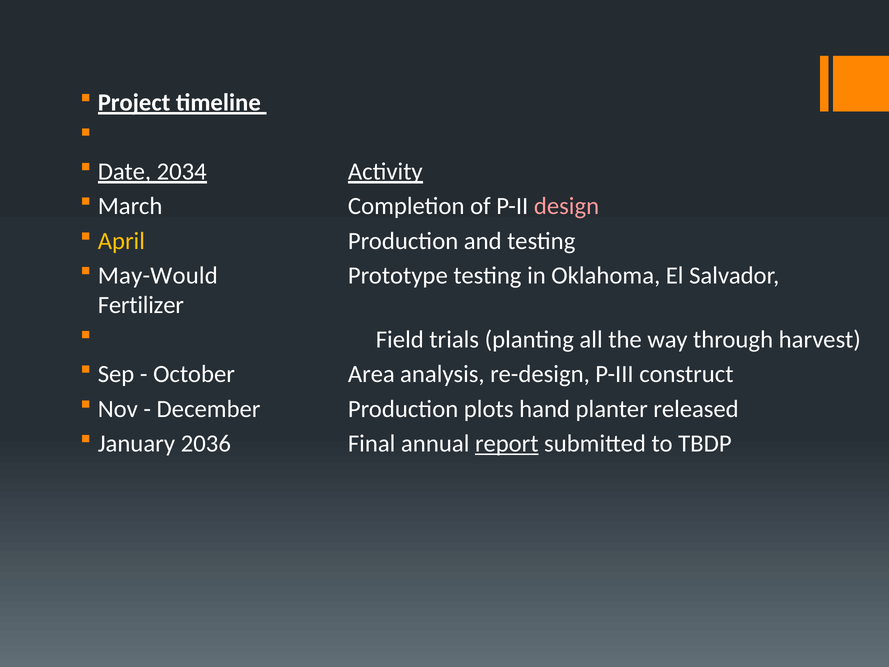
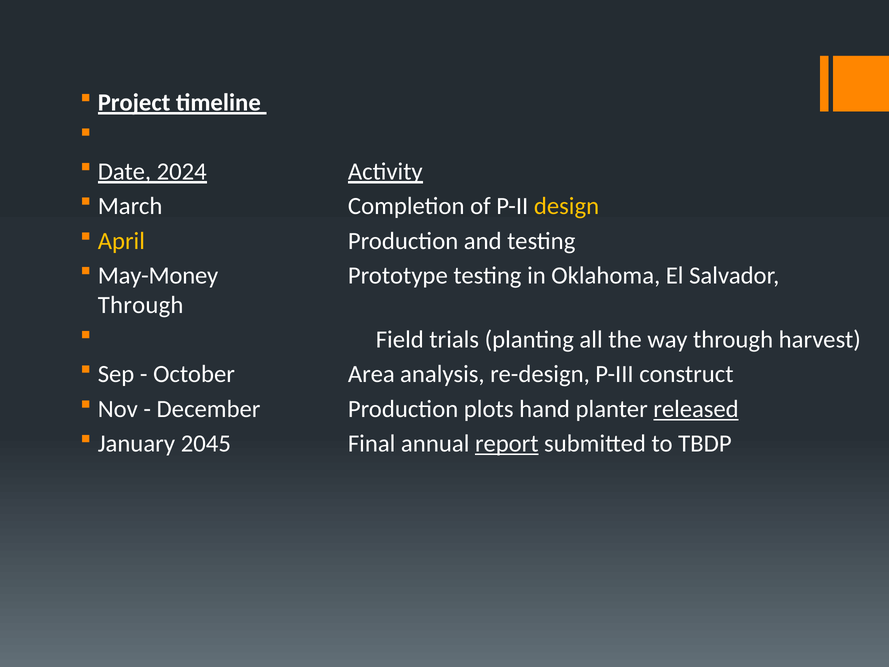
2034: 2034 -> 2024 (182, 172)
design colour: pink -> yellow (567, 206)
May-Would: May-Would -> May-Money (158, 275)
Fertilizer: Fertilizer -> Through (141, 305)
released underline: none -> present (696, 409)
2036: 2036 -> 2045 (206, 443)
